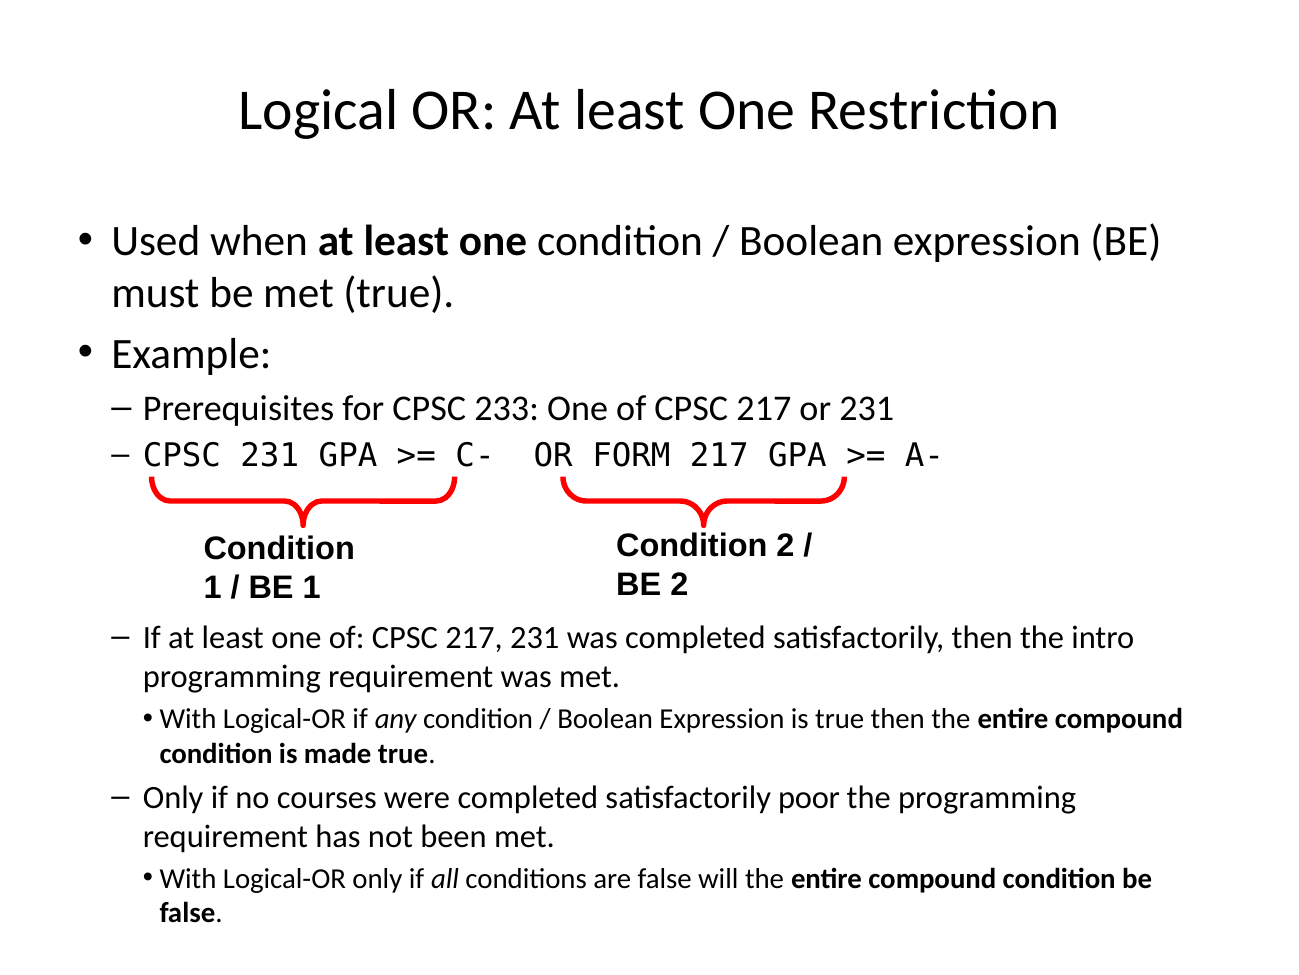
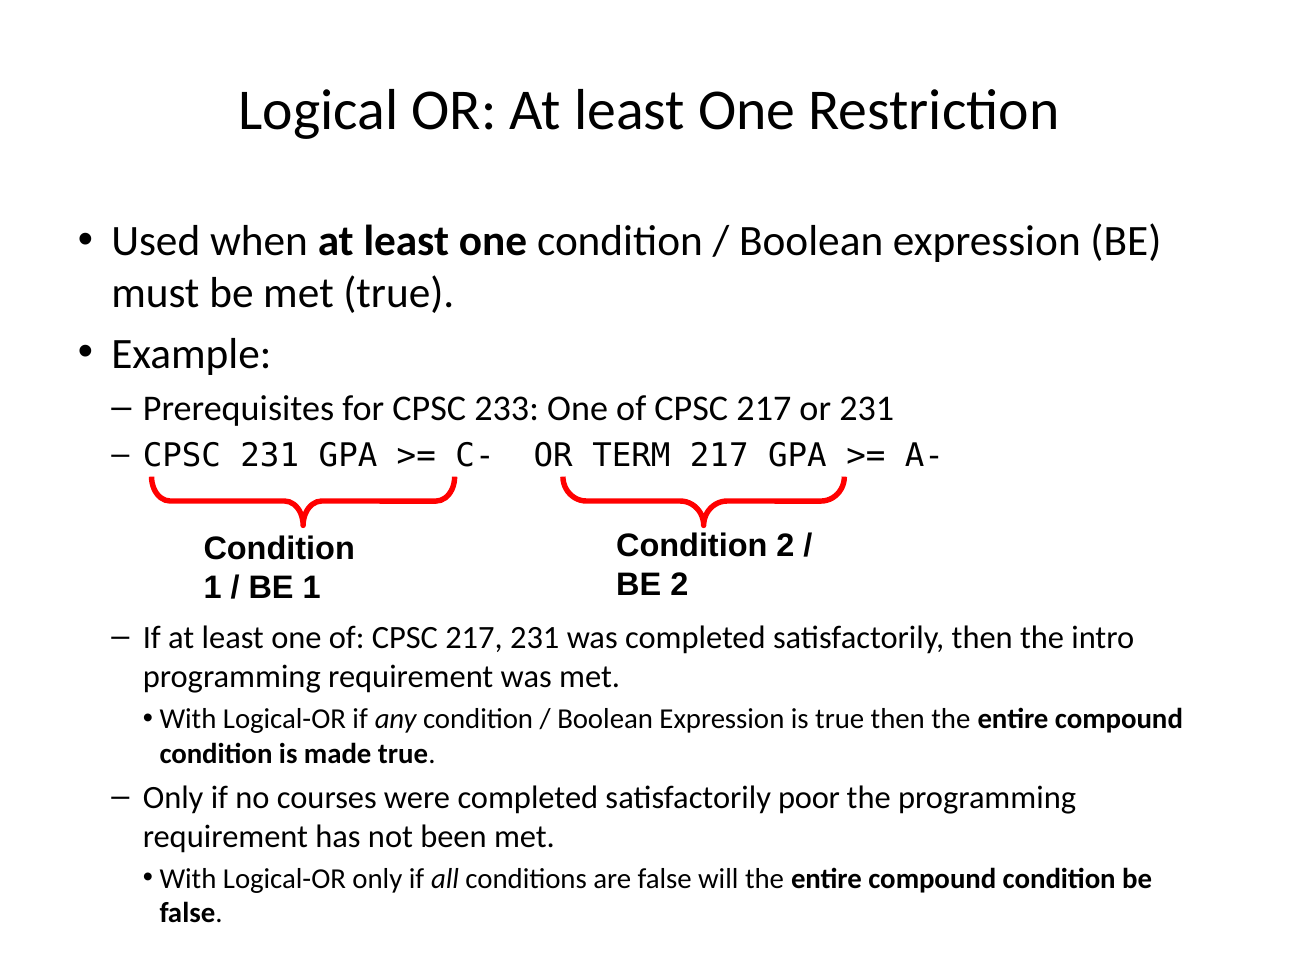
FORM: FORM -> TERM (631, 455)
